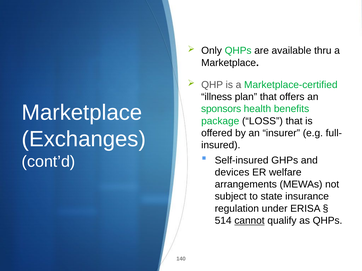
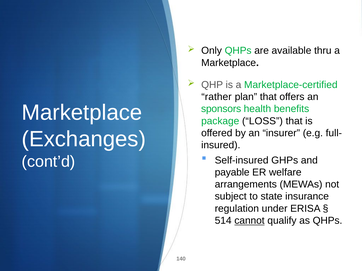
illness: illness -> rather (217, 97)
devices: devices -> payable (232, 173)
